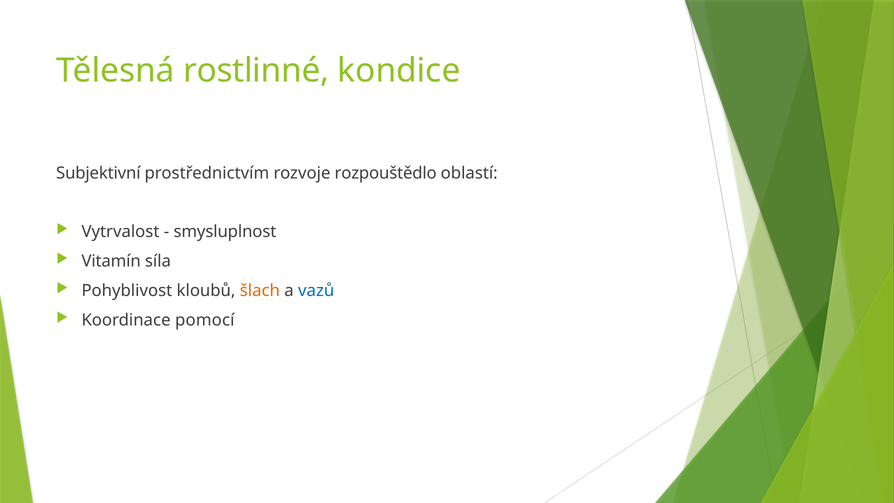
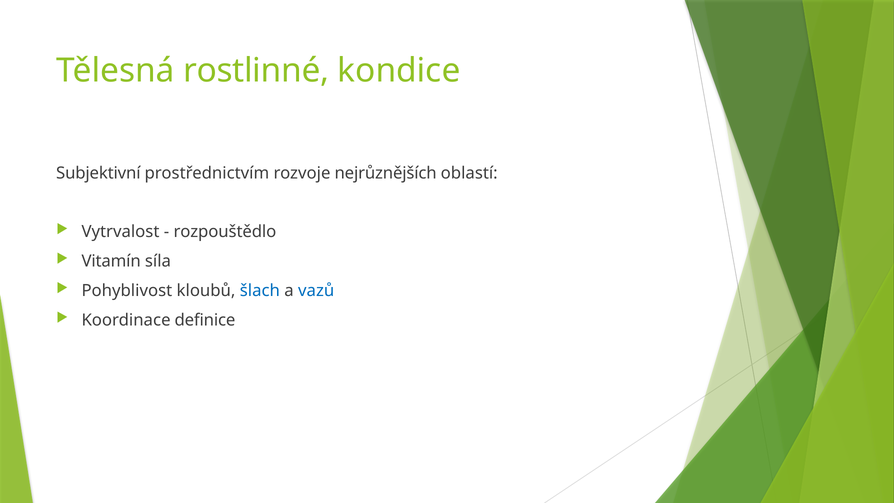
rozpouštědlo: rozpouštědlo -> nejrůznějších (386, 173)
smysluplnost: smysluplnost -> rozpouštědlo (225, 232)
šlach colour: orange -> blue (260, 291)
pomocí: pomocí -> definice (205, 320)
